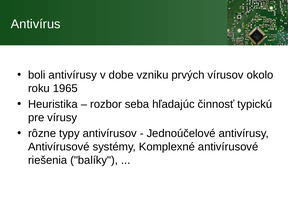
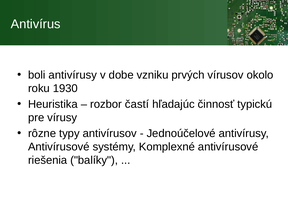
1965: 1965 -> 1930 (65, 88)
seba: seba -> častí (137, 104)
